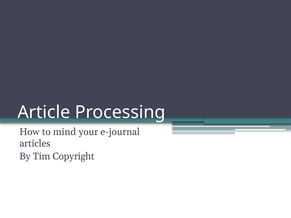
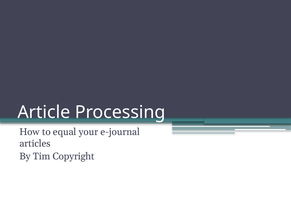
mind: mind -> equal (65, 132)
